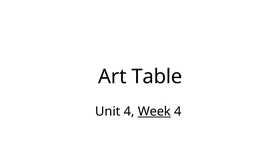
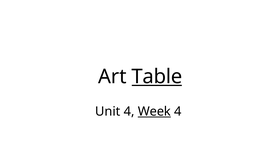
Table underline: none -> present (157, 76)
